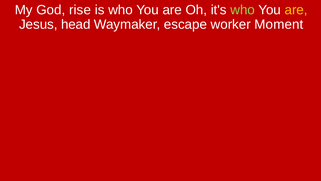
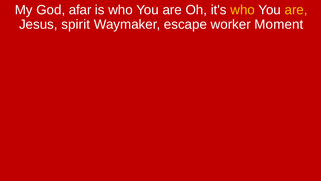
rise: rise -> afar (80, 10)
who colour: light green -> yellow (243, 10)
head: head -> spirit (76, 24)
